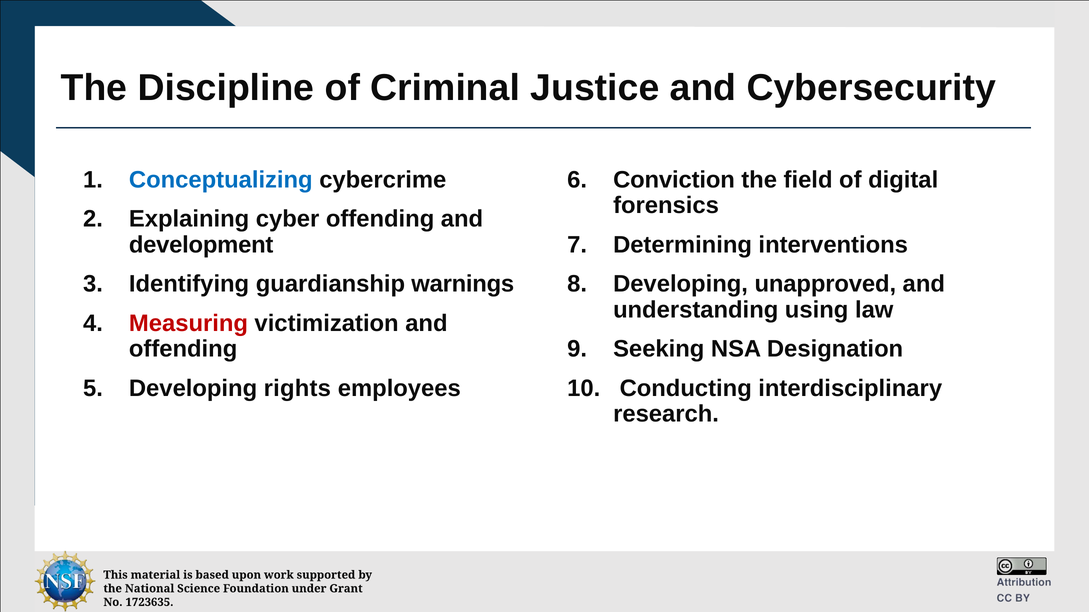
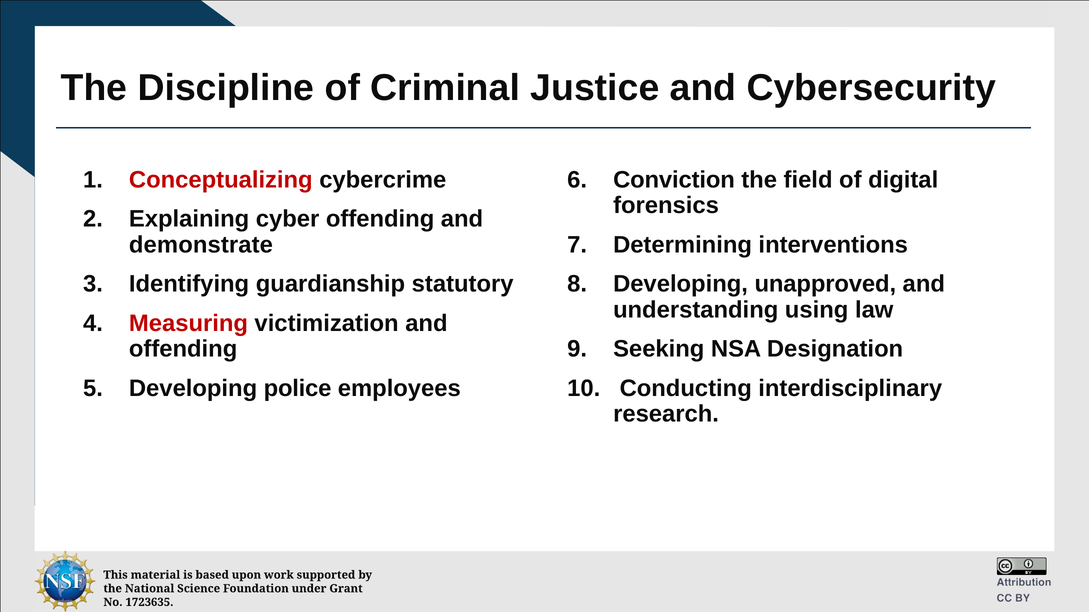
Conceptualizing colour: blue -> red (221, 180)
development: development -> demonstrate (201, 245)
warnings: warnings -> statutory (463, 284)
rights: rights -> police (298, 389)
